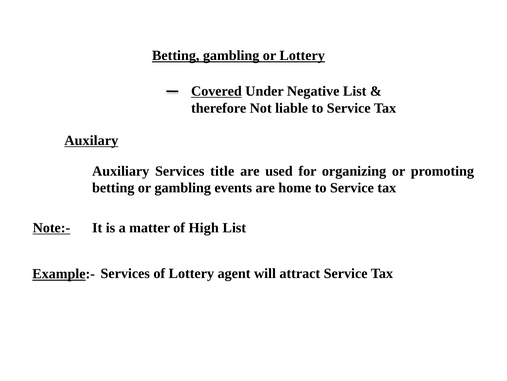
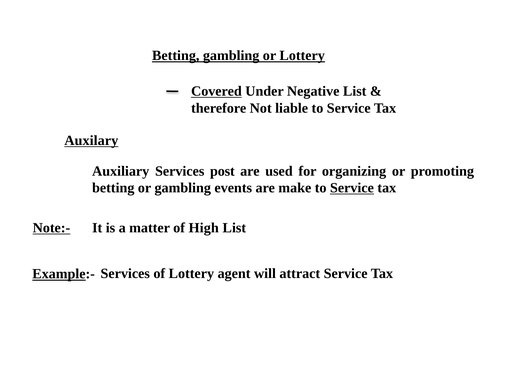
title: title -> post (222, 171)
home: home -> make (295, 188)
Service underline: none -> present (352, 188)
